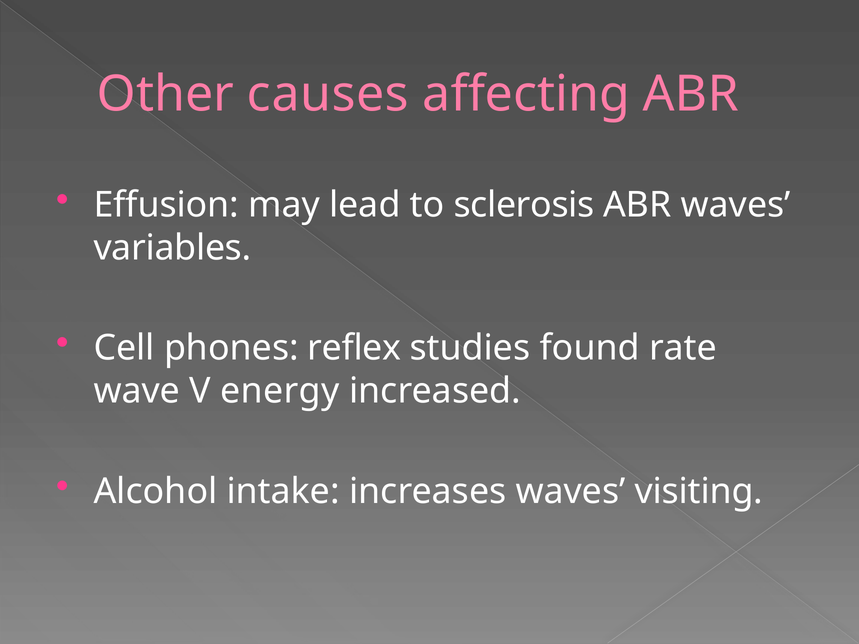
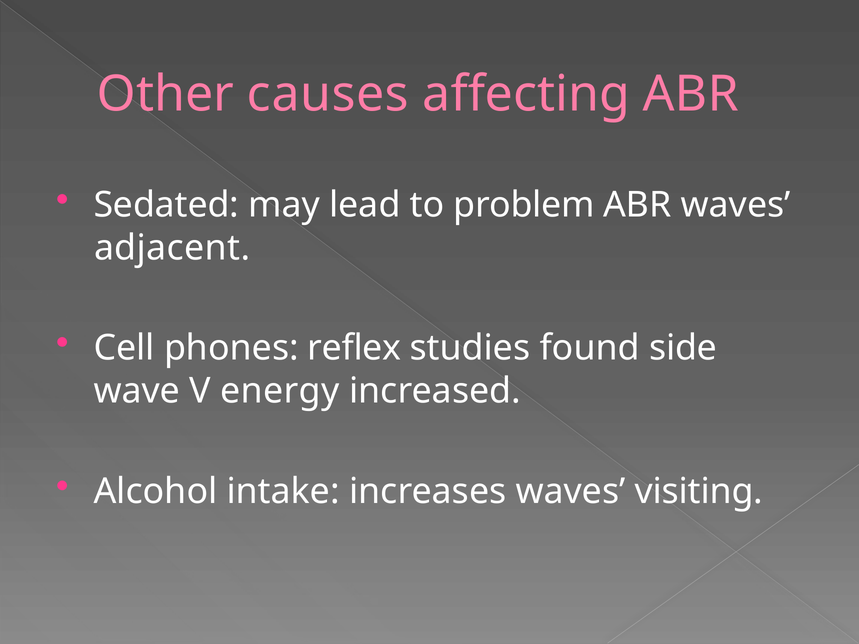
Effusion: Effusion -> Sedated (166, 205)
sclerosis: sclerosis -> problem (524, 205)
variables: variables -> adjacent (172, 248)
rate: rate -> side (683, 348)
